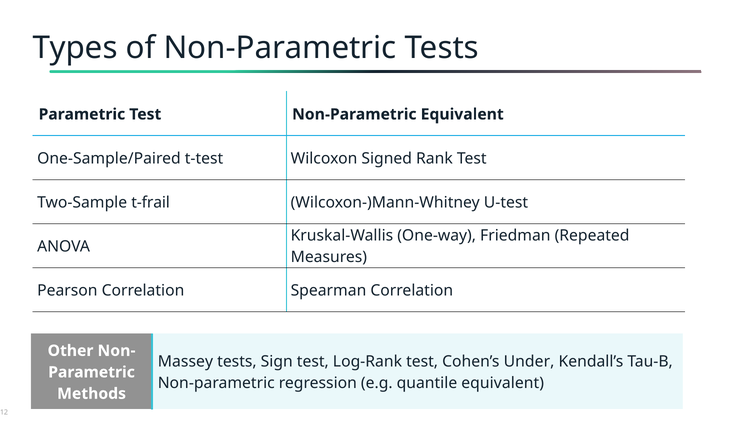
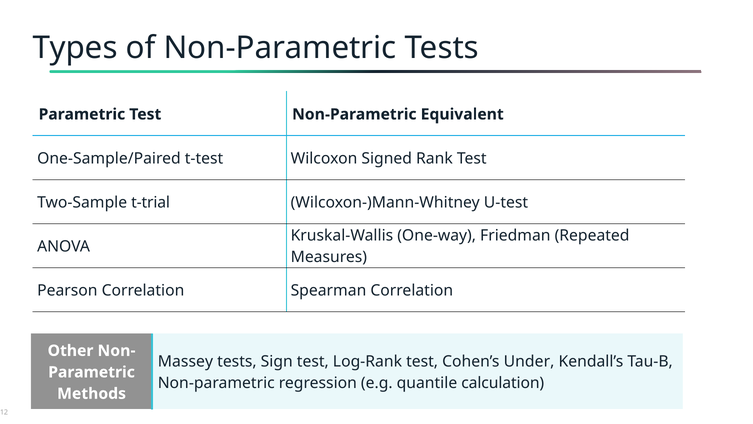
t-frail: t-frail -> t-trial (151, 202)
quantile equivalent: equivalent -> calculation (503, 383)
